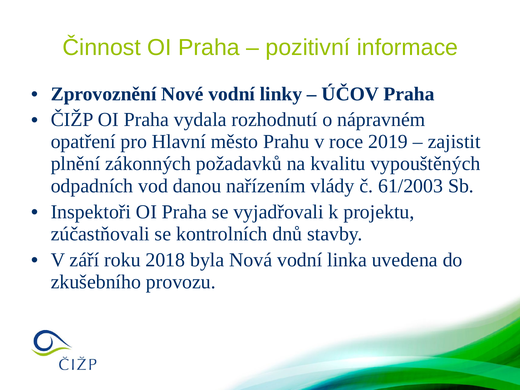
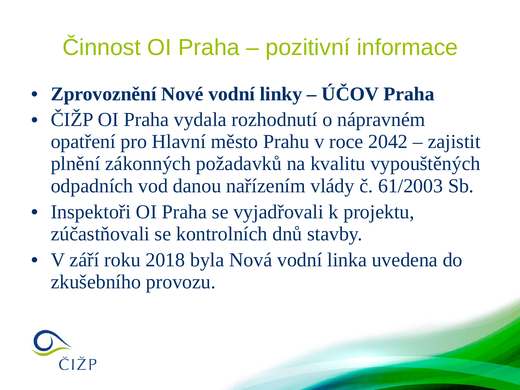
2019: 2019 -> 2042 (388, 142)
